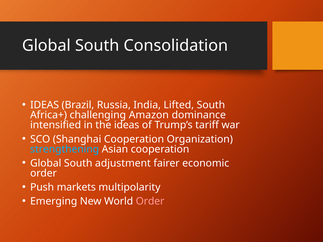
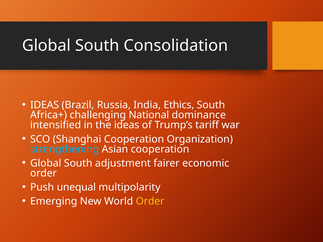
Lifted: Lifted -> Ethics (179, 105)
Amazon: Amazon -> National (149, 115)
markets: markets -> unequal (76, 187)
Order colour: pink -> yellow (150, 201)
